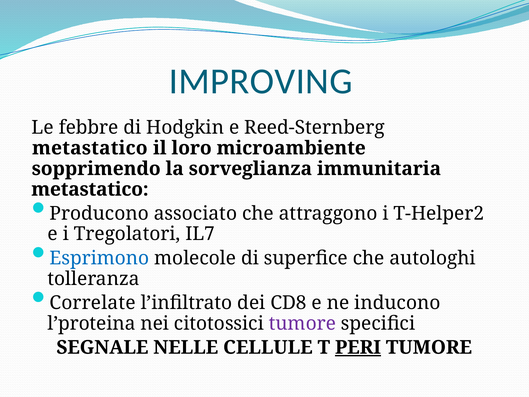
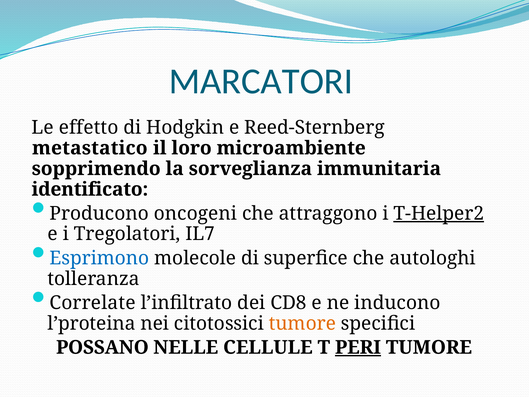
IMPROVING: IMPROVING -> MARCATORI (261, 81)
febbre: febbre -> effetto (89, 127)
metastatico: metastatico -> identificato (90, 189)
associato: associato -> oncogeni (195, 213)
T-Helper2 underline: none -> present (439, 213)
tumore colour: purple -> orange (302, 323)
SEGNALE: SEGNALE -> POSSANO (102, 347)
